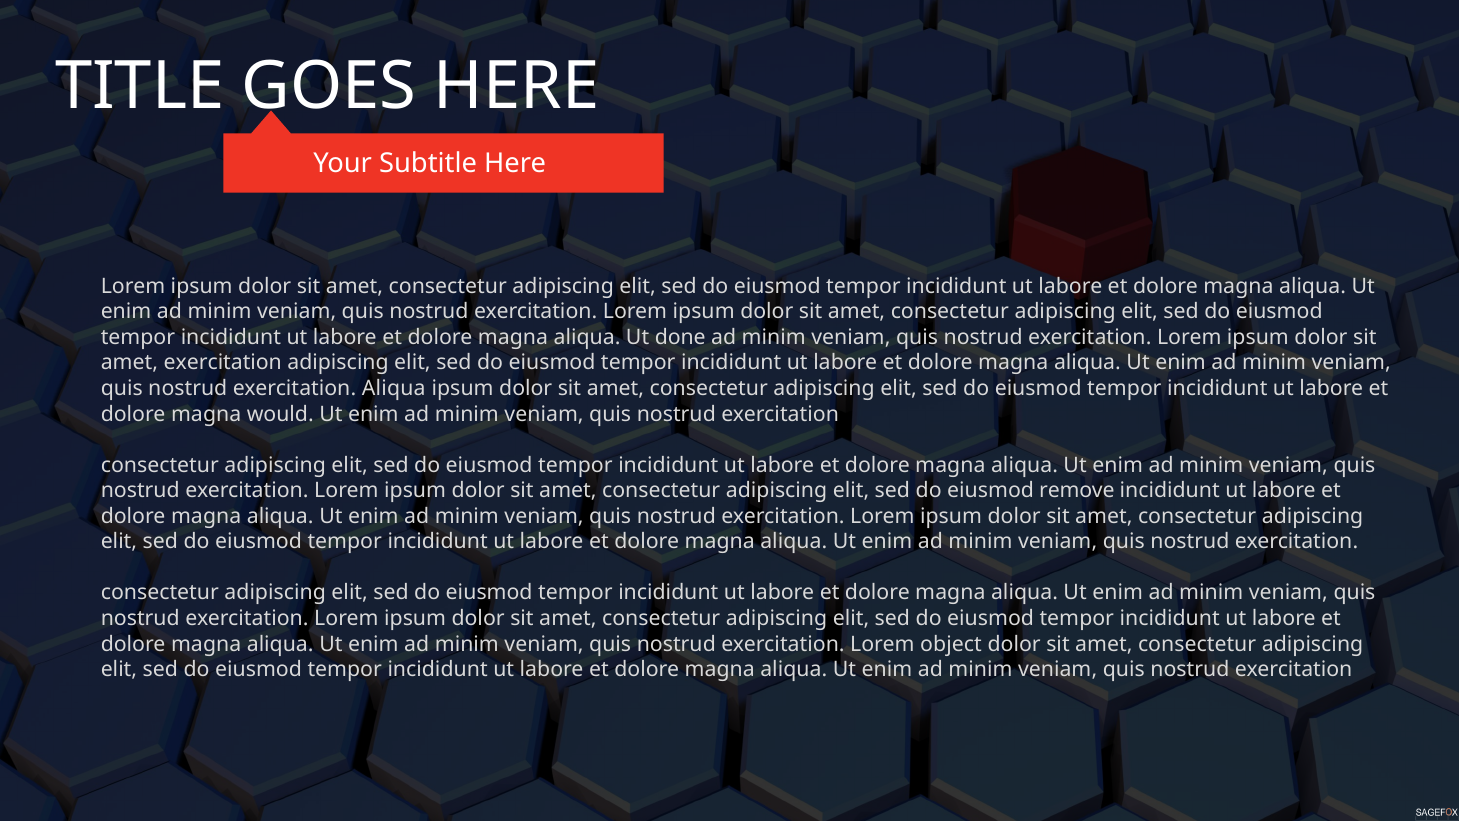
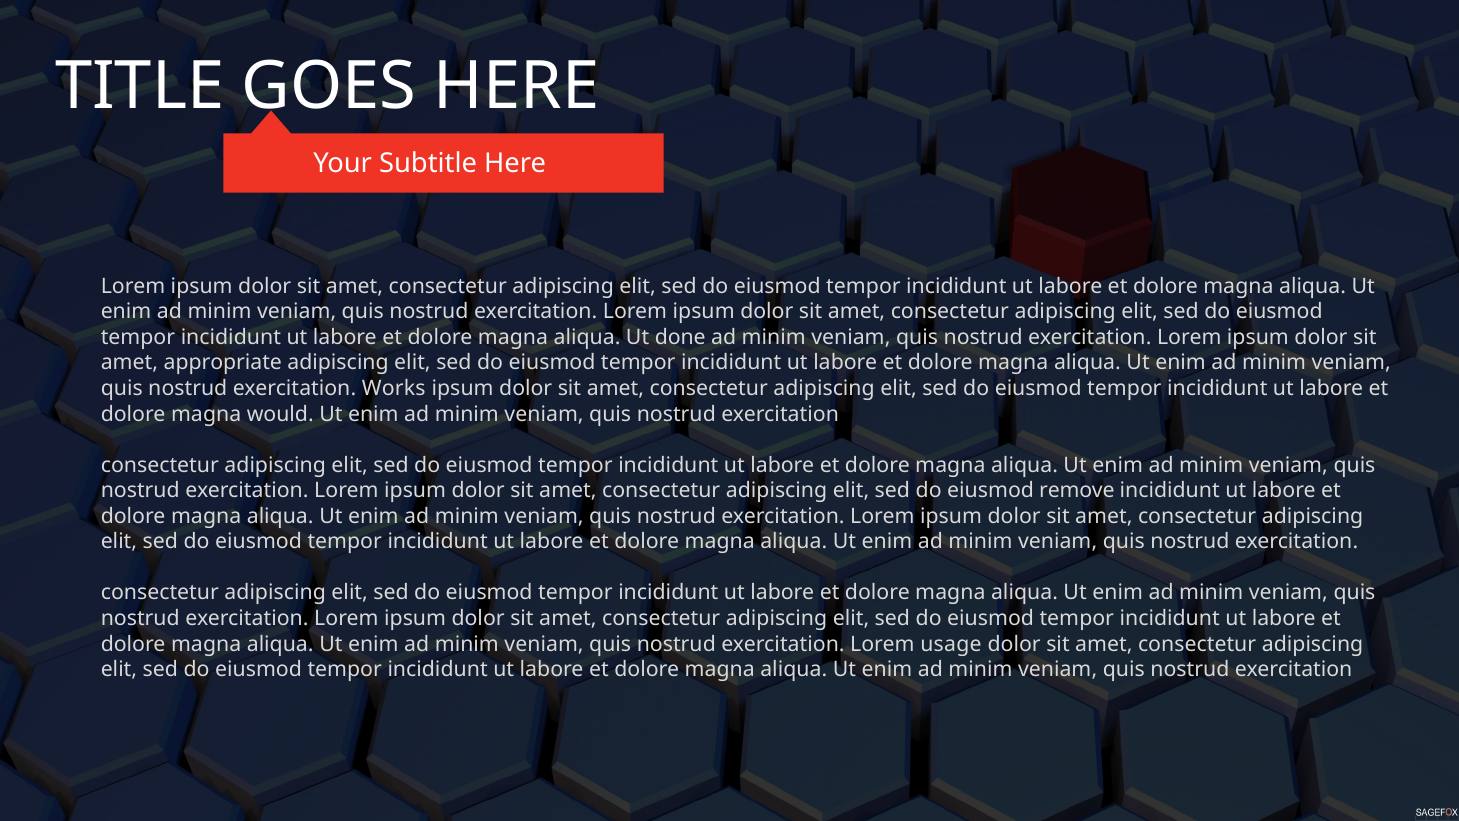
amet exercitation: exercitation -> appropriate (223, 363)
exercitation Aliqua: Aliqua -> Works (394, 388)
object: object -> usage (951, 644)
